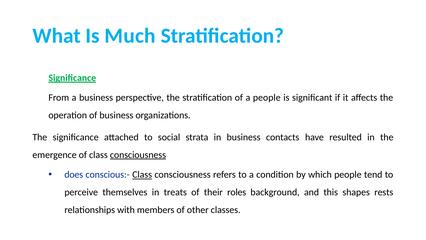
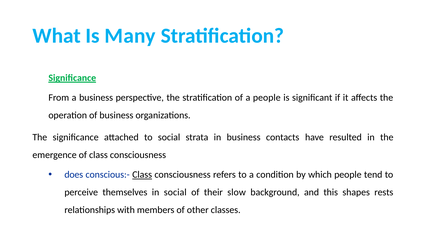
Much: Much -> Many (130, 36)
consciousness underline: present -> none (138, 155)
in treats: treats -> social (175, 192)
roles: roles -> slow (237, 192)
